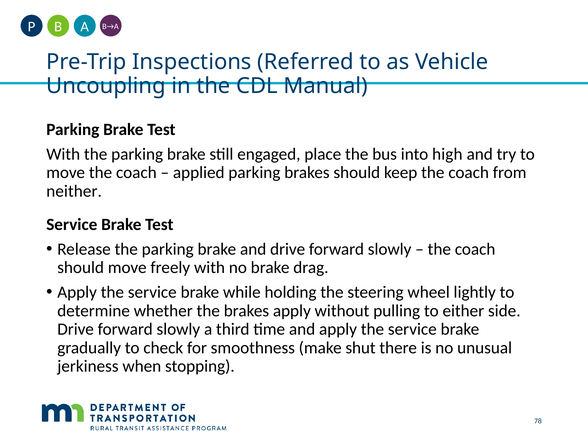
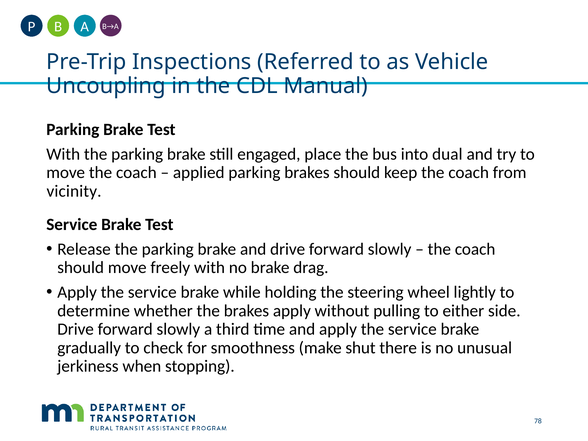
high: high -> dual (447, 154)
neither: neither -> vicinity (74, 191)
